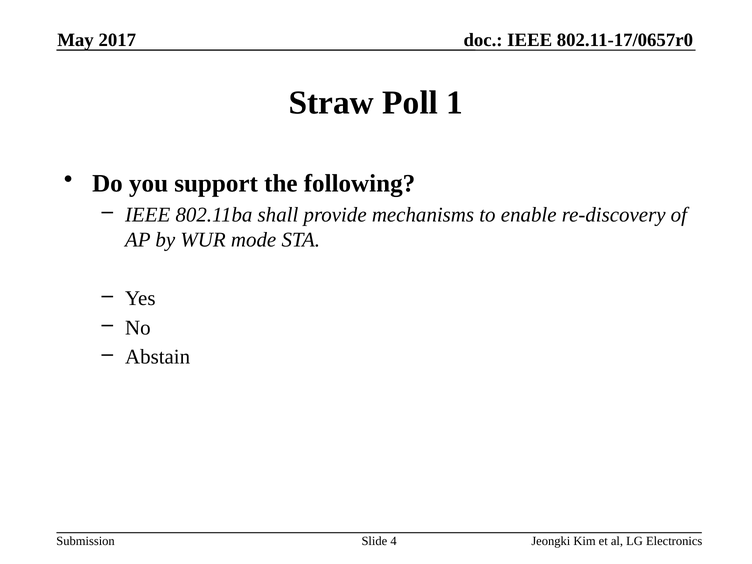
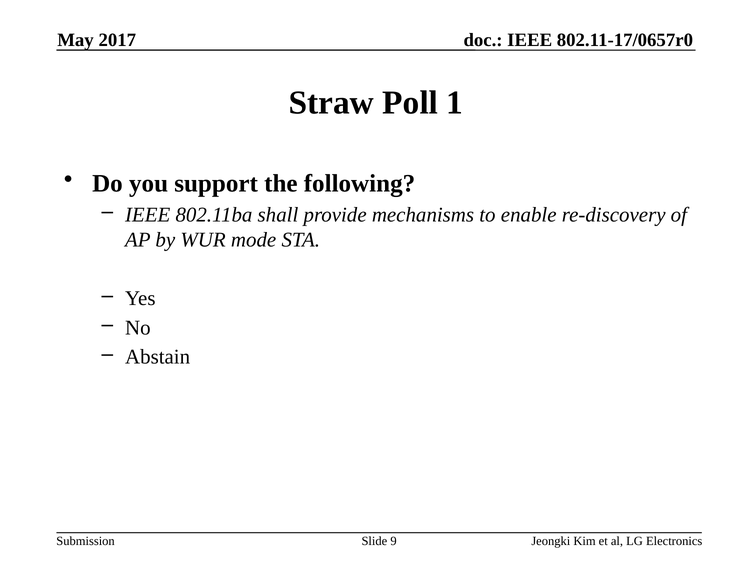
4: 4 -> 9 (394, 541)
